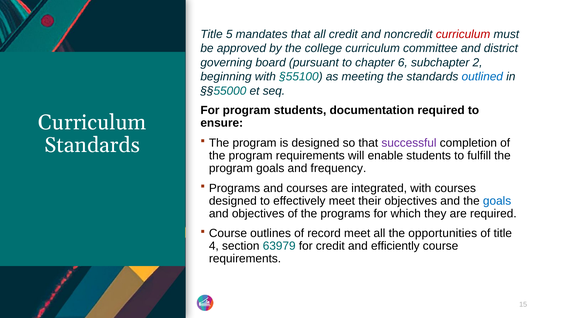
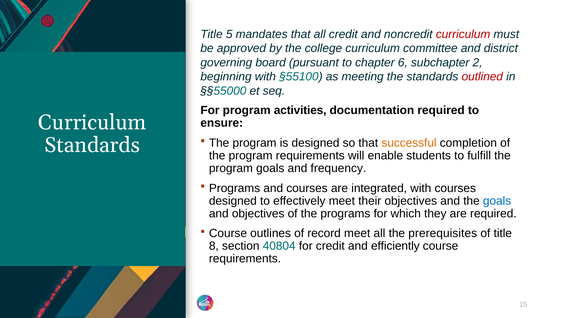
outlined colour: blue -> red (482, 77)
program students: students -> activities (300, 111)
successful colour: purple -> orange (409, 143)
opportunities: opportunities -> prerequisites (443, 234)
4: 4 -> 8 (214, 246)
63979: 63979 -> 40804 (279, 246)
